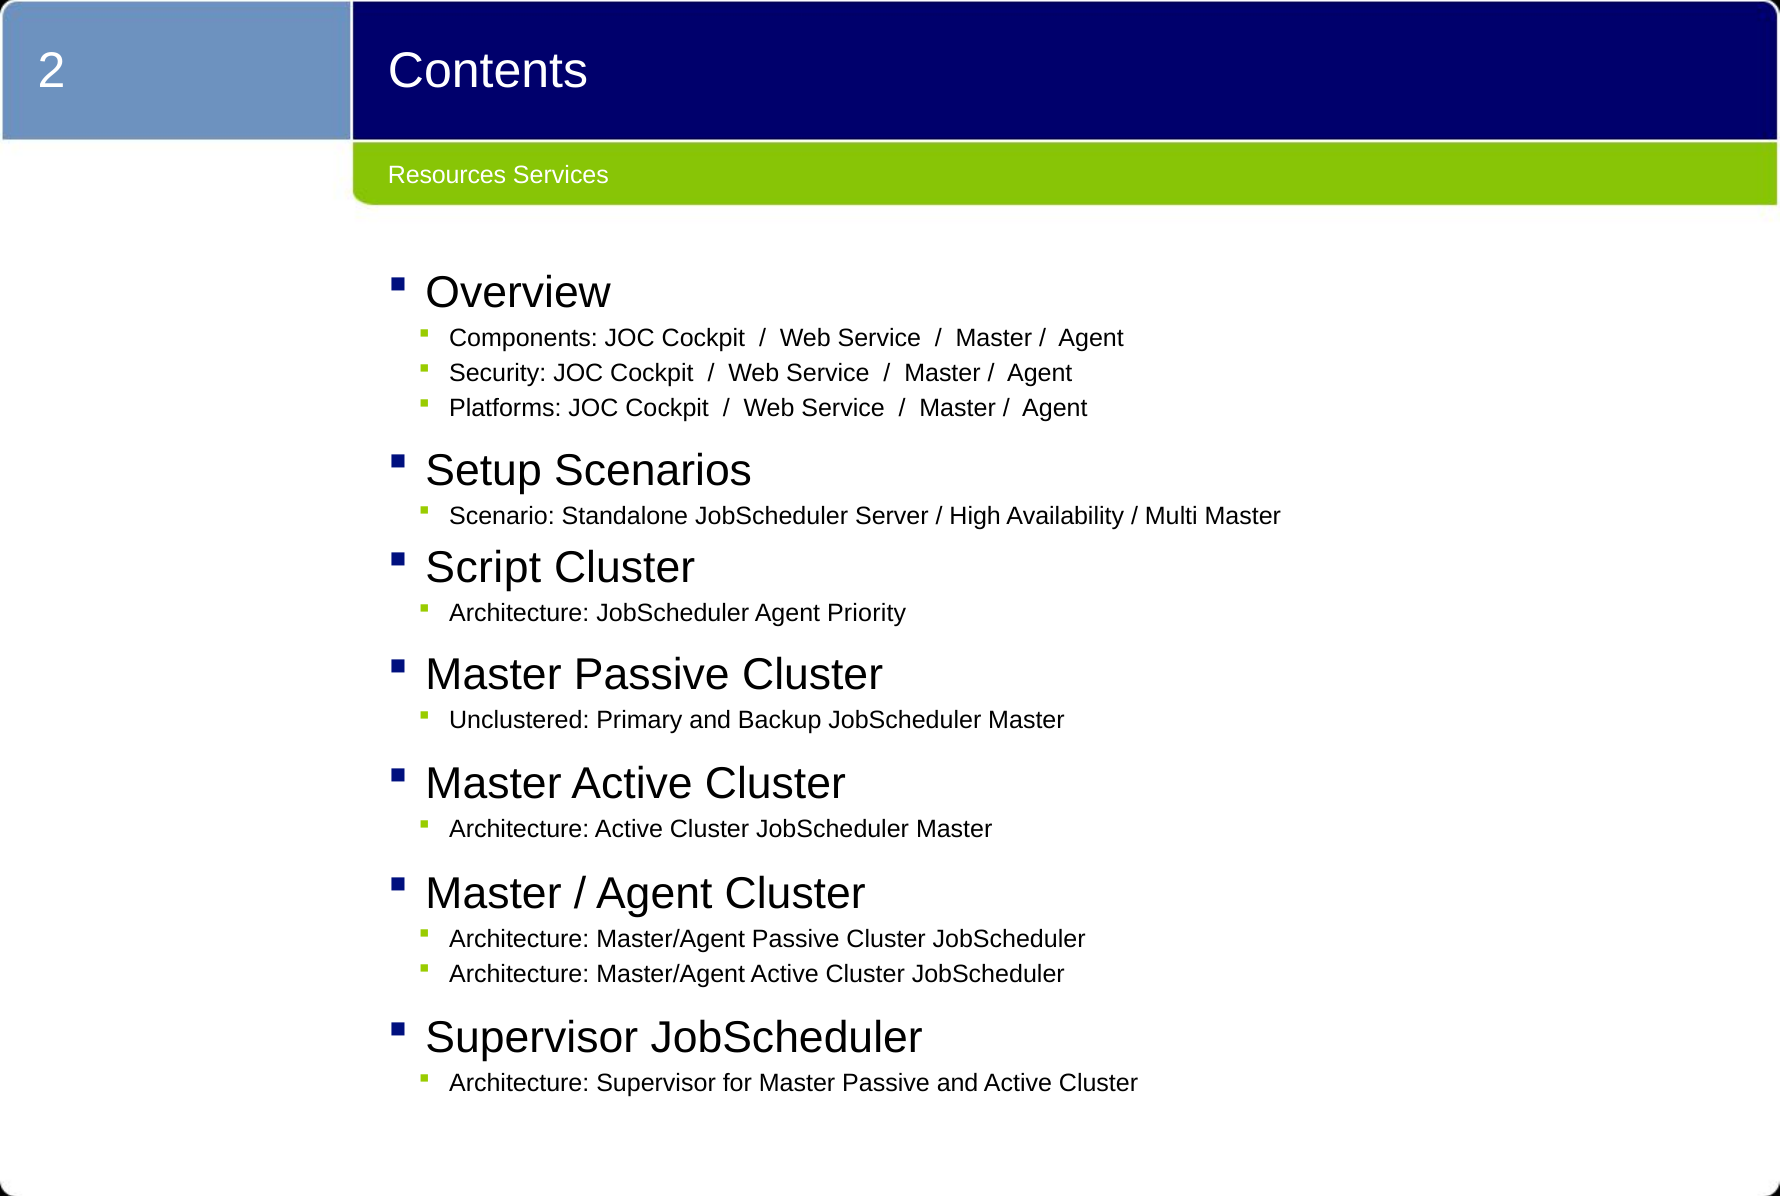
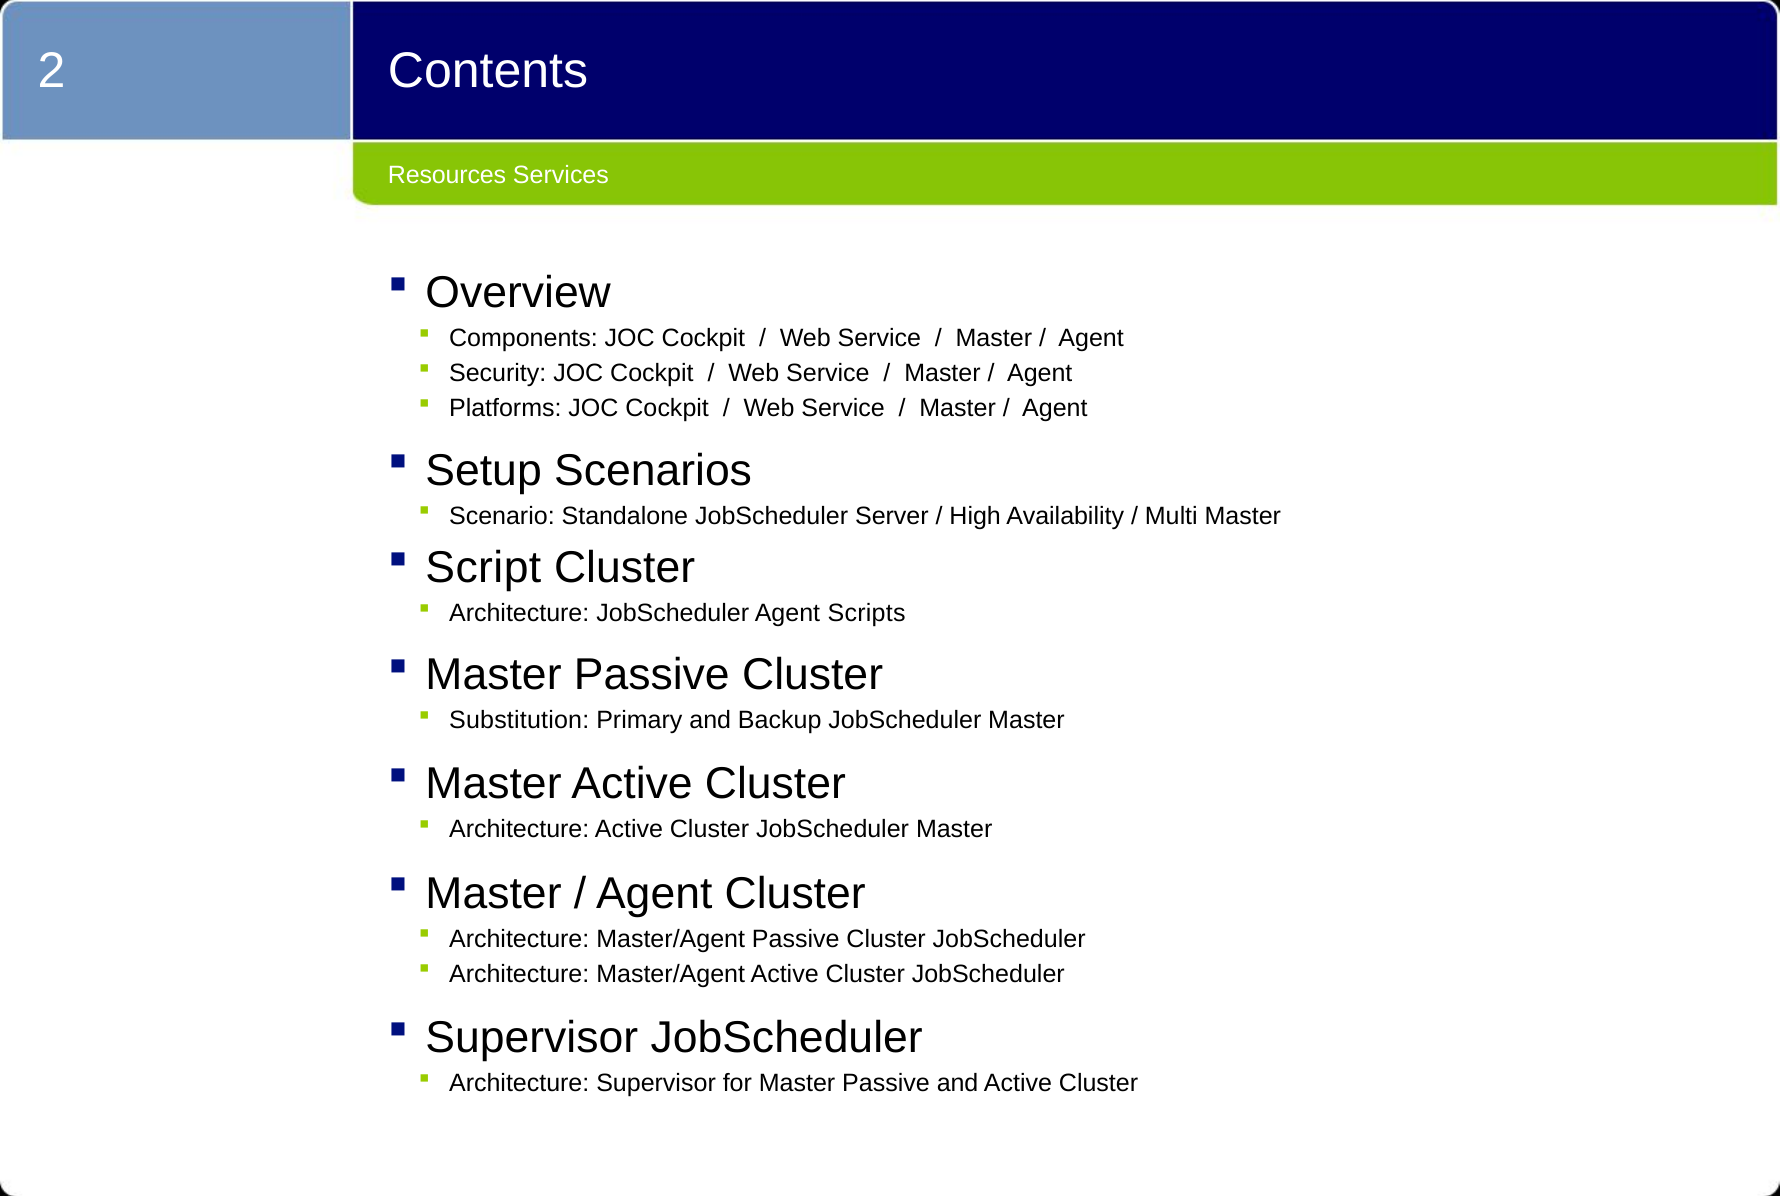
Priority: Priority -> Scripts (867, 613)
Unclustered: Unclustered -> Substitution (519, 720)
